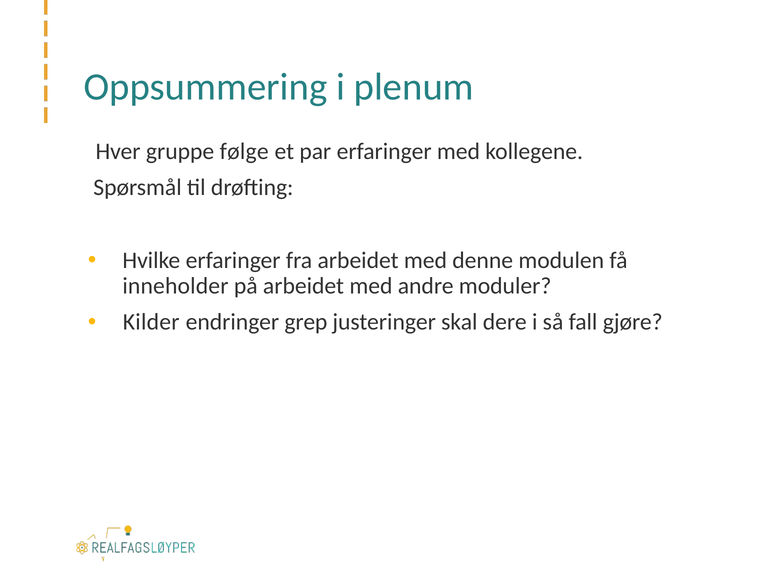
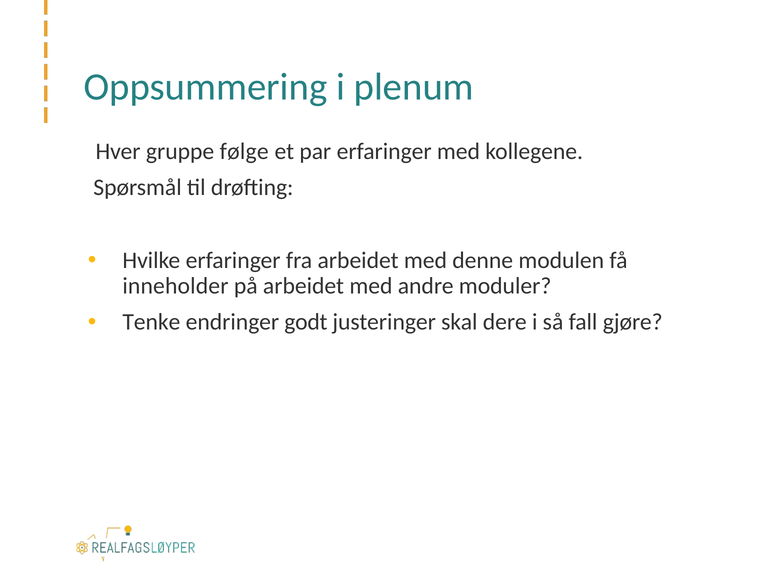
Kilder: Kilder -> Tenke (151, 322)
grep: grep -> godt (306, 322)
